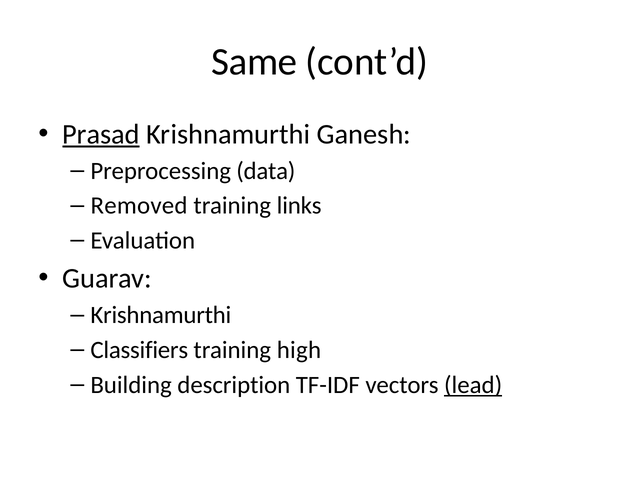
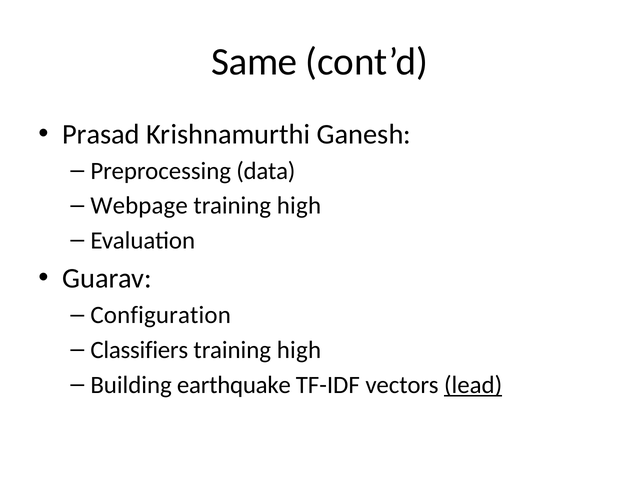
Prasad underline: present -> none (101, 134)
Removed: Removed -> Webpage (139, 206)
links: links -> high (299, 206)
Krishnamurthi: Krishnamurthi -> Configuration (161, 315)
description: description -> earthquake (234, 385)
